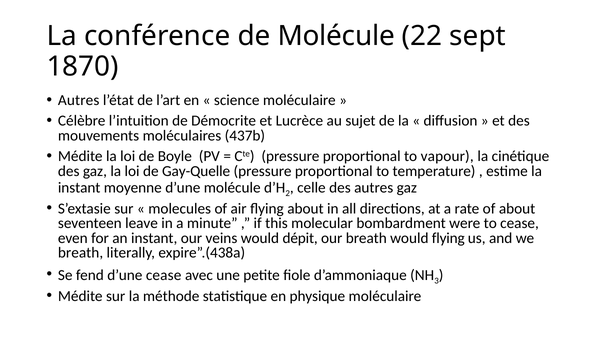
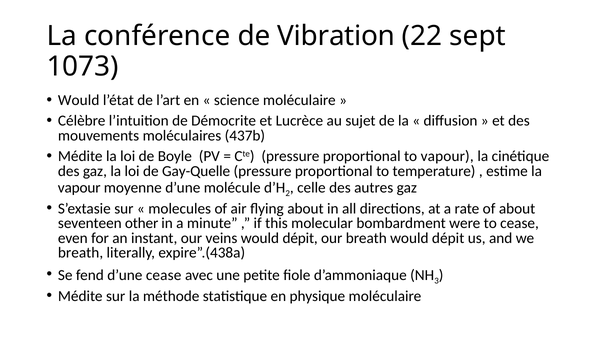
de Molécule: Molécule -> Vibration (336, 36)
1870: 1870 -> 1073 (83, 66)
Autres: Autres -> Would (79, 100)
instant: instant -> vapour (79, 188)
leave: leave -> other (142, 223)
breath would flying: flying -> dépit (448, 238)
